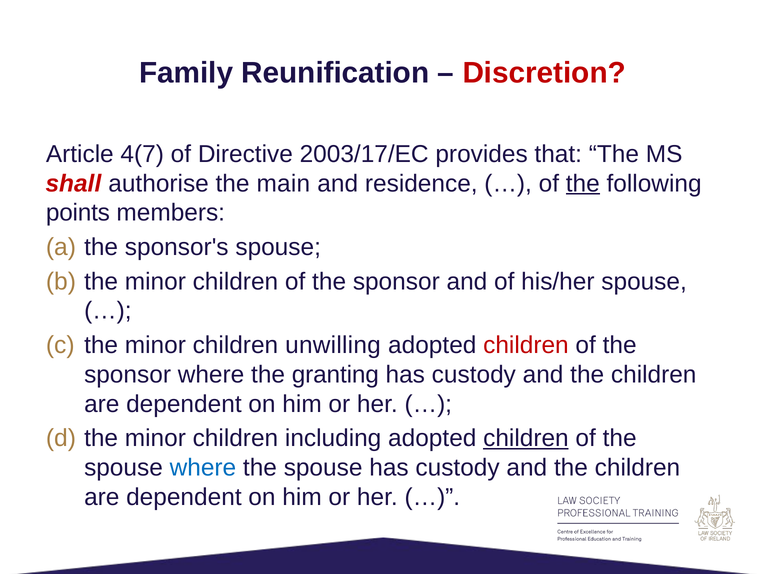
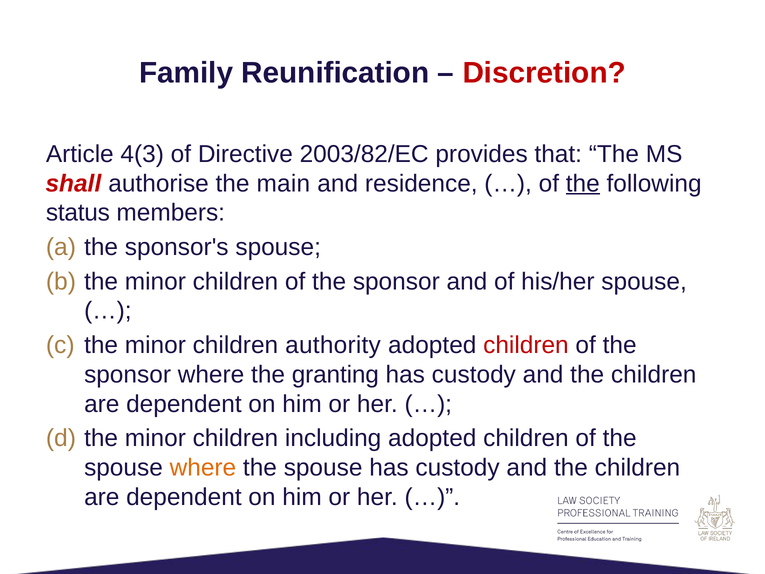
4(7: 4(7 -> 4(3 (142, 154)
2003/17/EC: 2003/17/EC -> 2003/82/EC (364, 154)
points: points -> status (78, 213)
unwilling: unwilling -> authority (333, 345)
children underline: present -> none (526, 438)
where colour: blue -> orange (203, 467)
